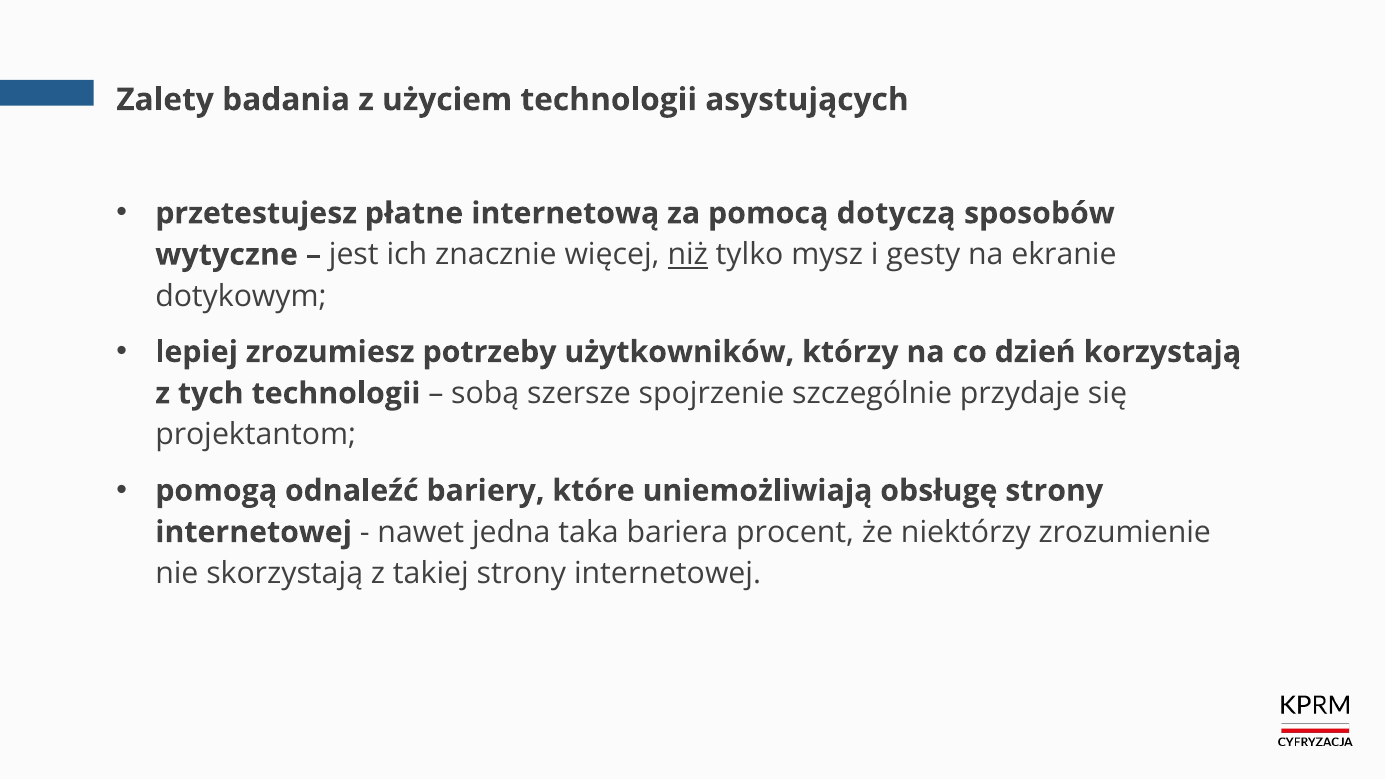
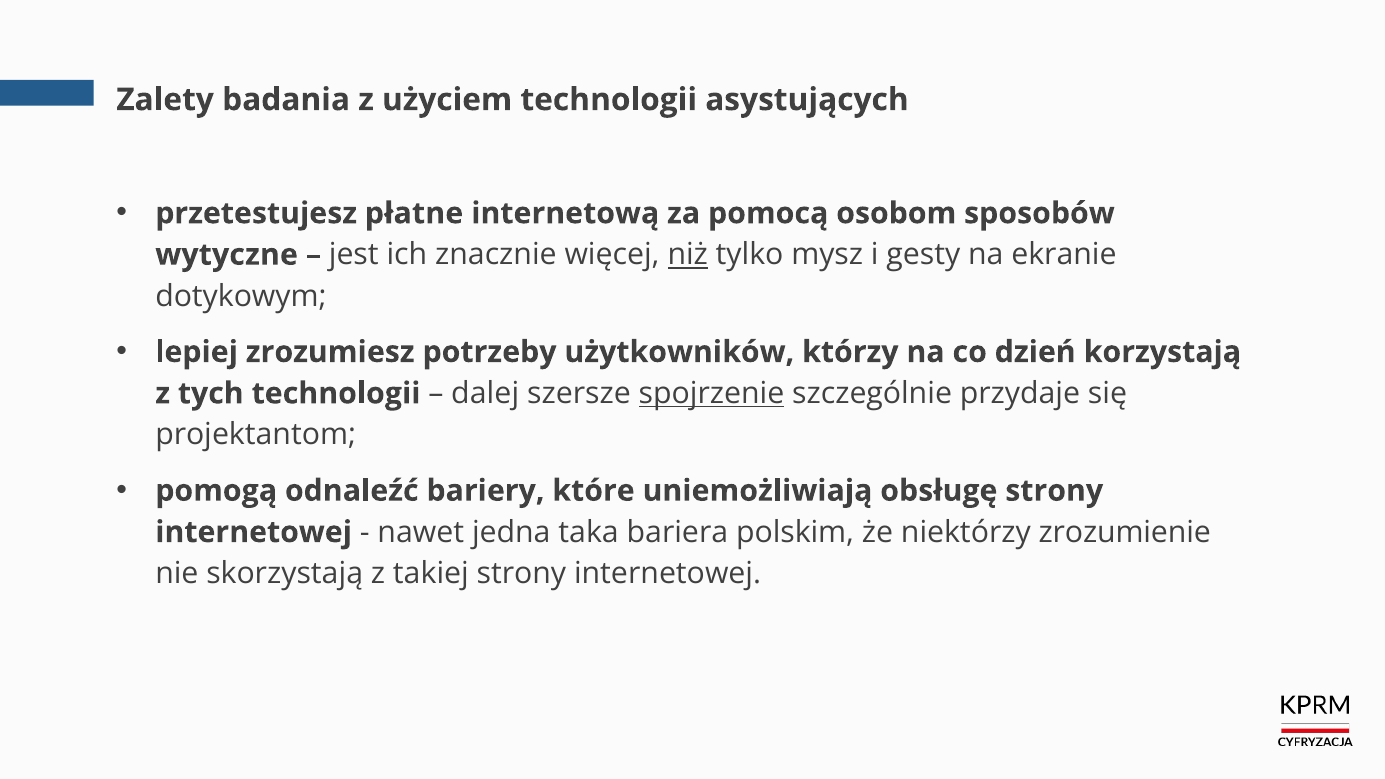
dotyczą: dotyczą -> osobom (896, 213)
sobą: sobą -> dalej (485, 393)
spojrzenie underline: none -> present (711, 393)
procent: procent -> polskim (795, 532)
